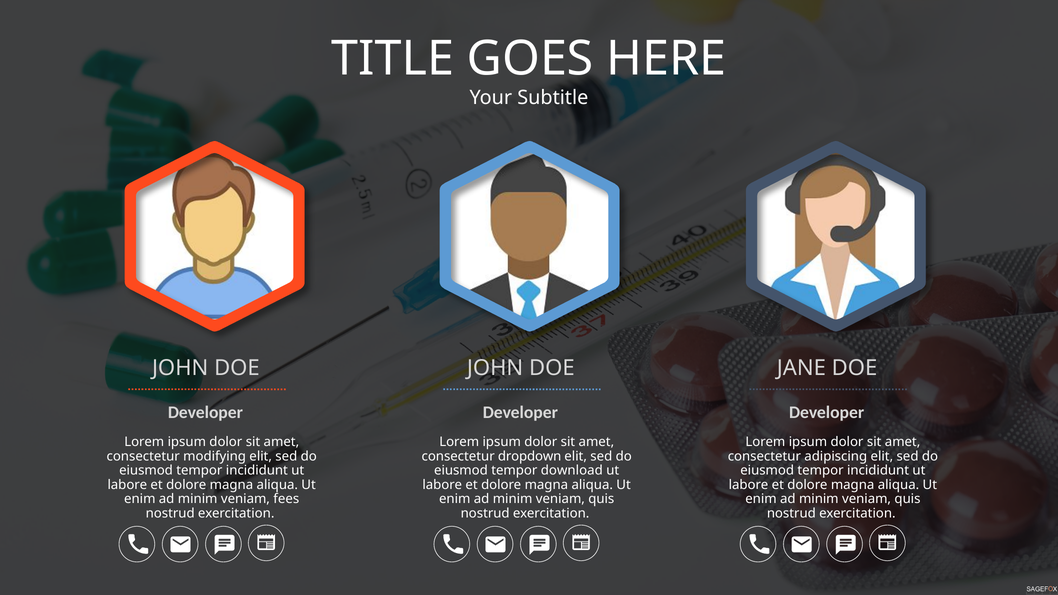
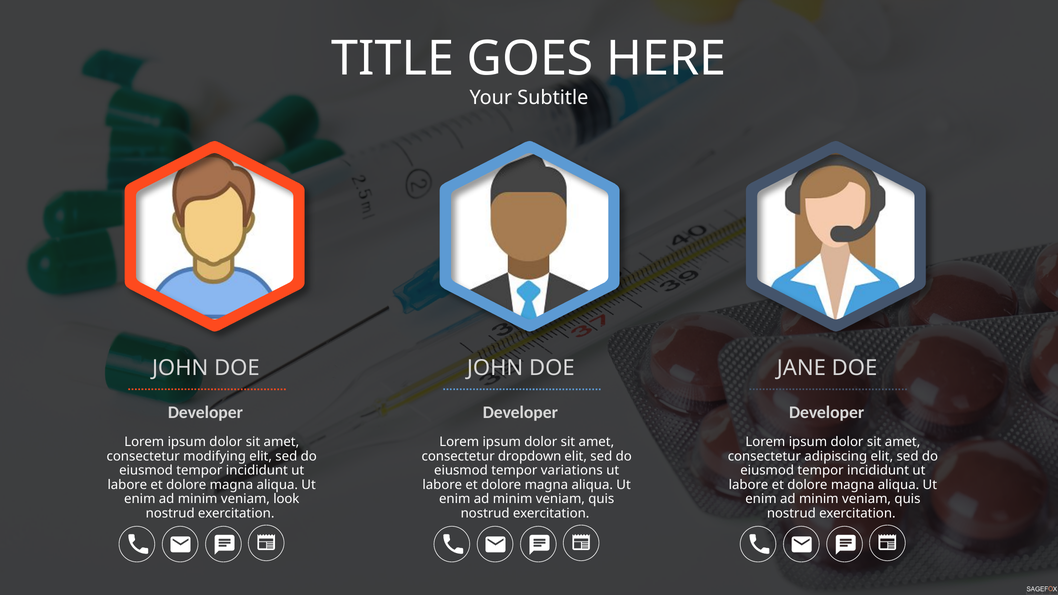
download: download -> variations (572, 471)
fees: fees -> look (286, 499)
